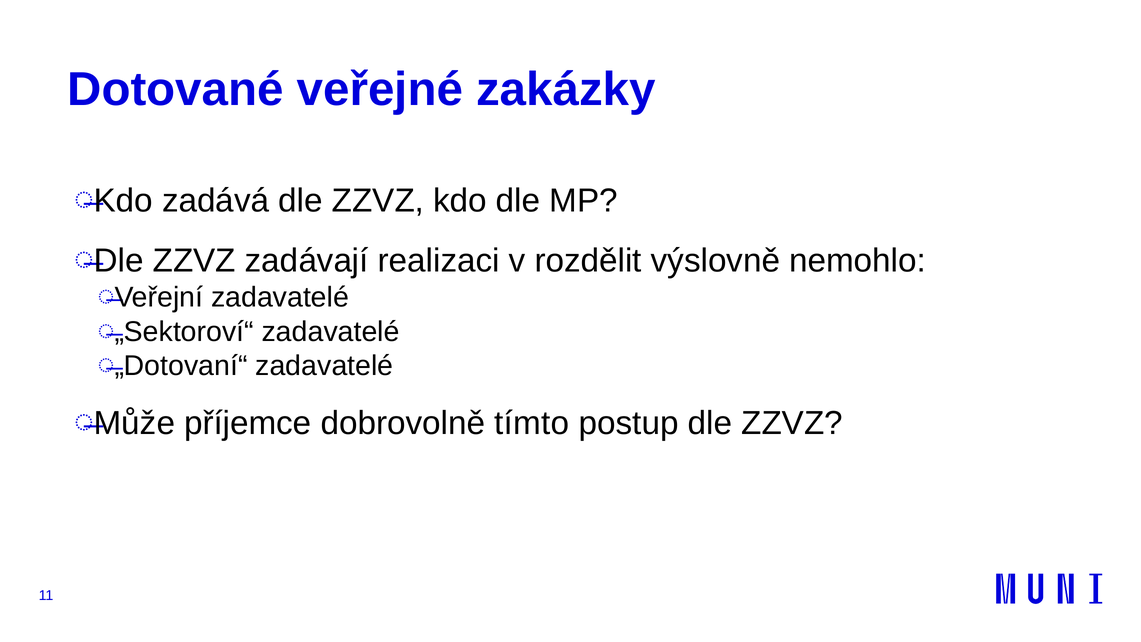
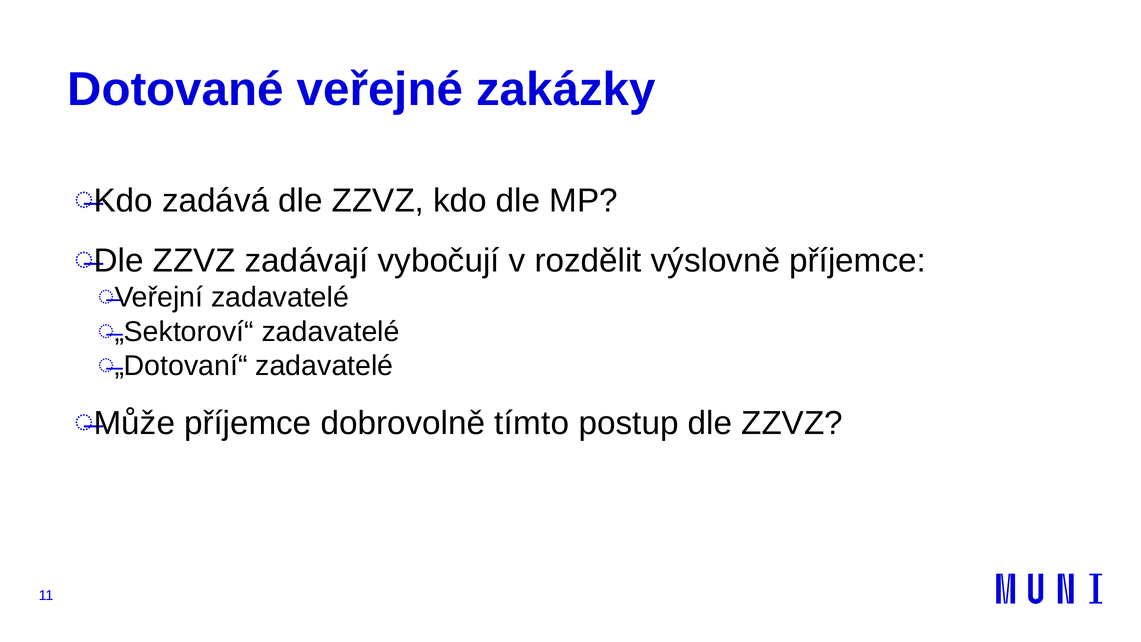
realizaci: realizaci -> vybočují (439, 261)
výslovně nemohlo: nemohlo -> příjemce (858, 261)
